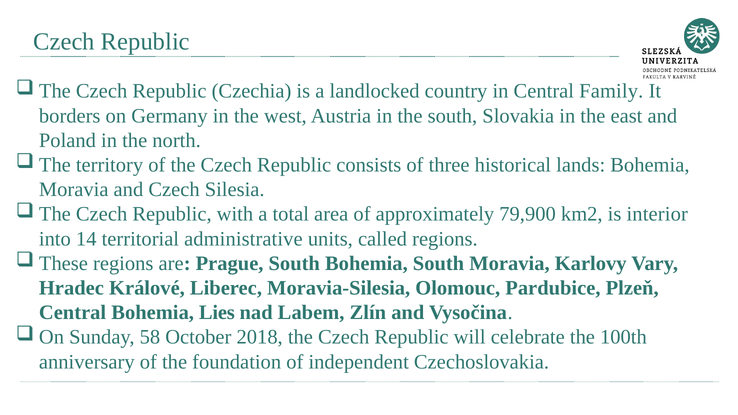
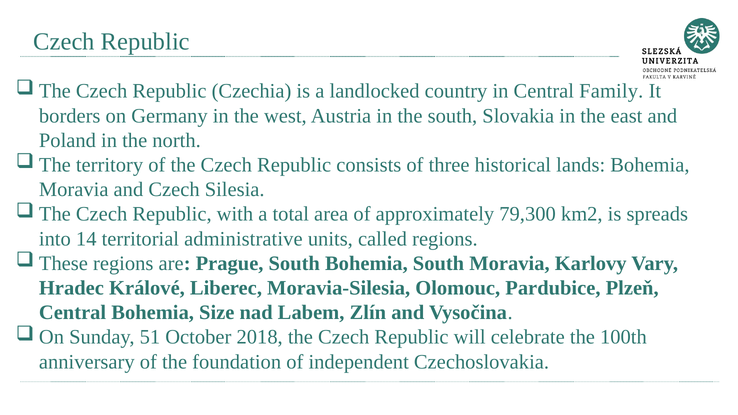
79,900: 79,900 -> 79,300 (528, 214)
interior: interior -> spreads (657, 214)
Lies: Lies -> Size (217, 313)
58: 58 -> 51 (150, 337)
